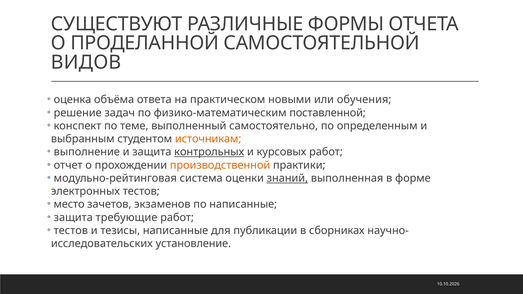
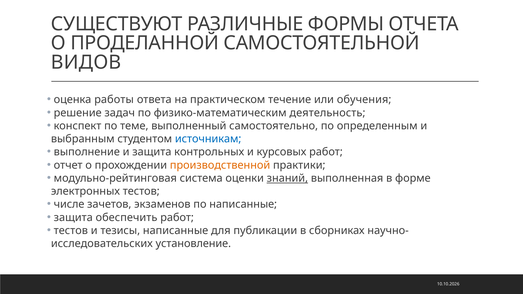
объёма: объёма -> работы (114, 100)
новыми: новыми -> течение (290, 100)
поставленной: поставленной -> деятельность (327, 113)
источникам colour: orange -> blue (208, 139)
контрольных underline: present -> none (209, 152)
место: место -> числе (69, 204)
требующие: требующие -> обеспечить (127, 218)
